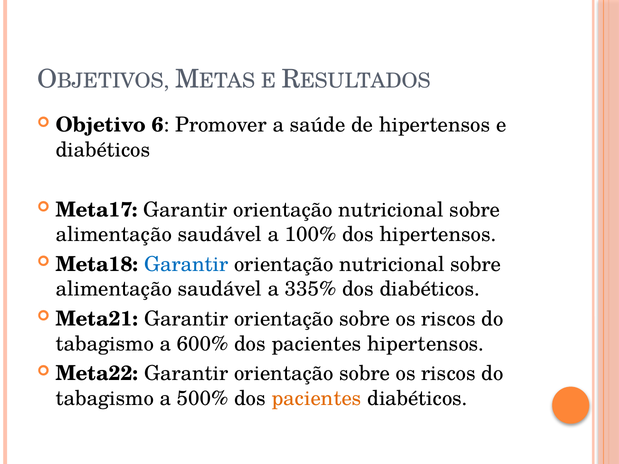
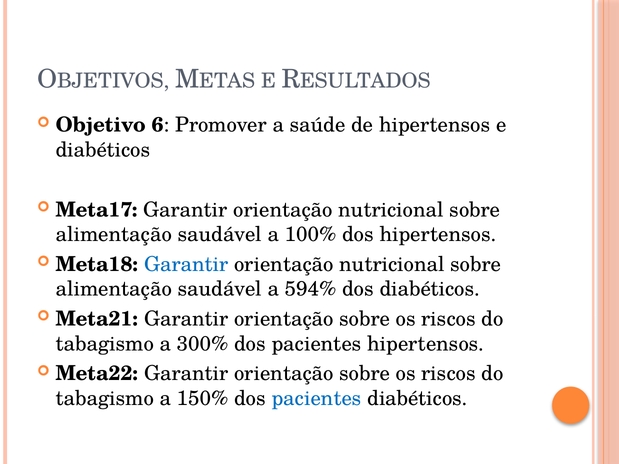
335%: 335% -> 594% (311, 289)
600%: 600% -> 300% (203, 344)
500%: 500% -> 150% (203, 399)
pacientes colour: orange -> blue (317, 399)
